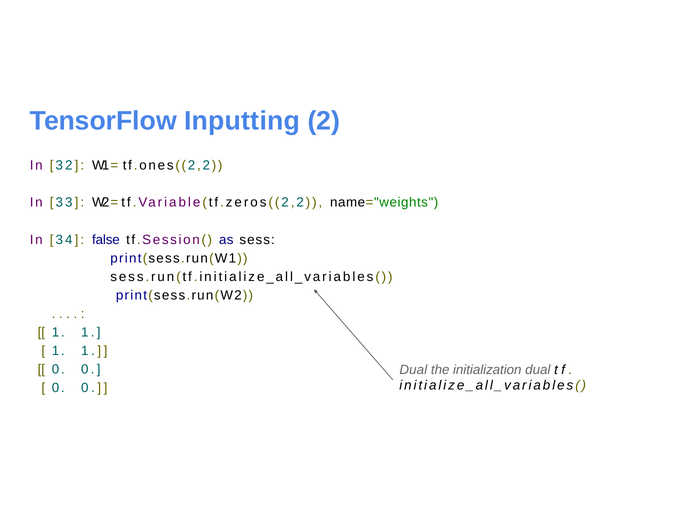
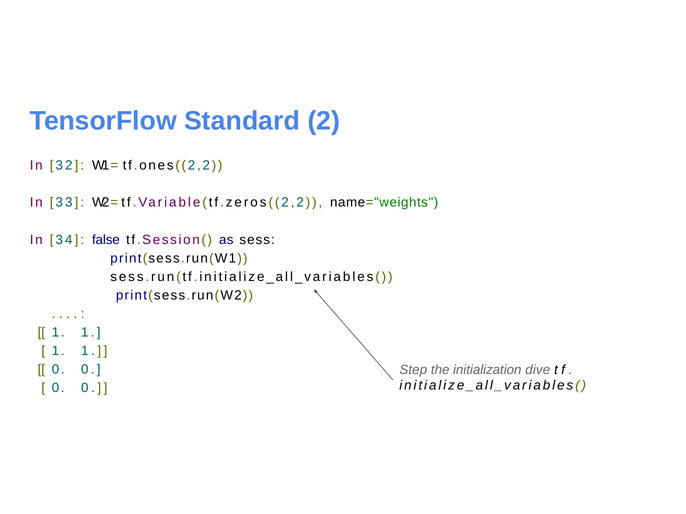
Inputting: Inputting -> Standard (242, 121)
Dual: Dual -> Step (413, 370)
initialization dual: dual -> dive (538, 370)
